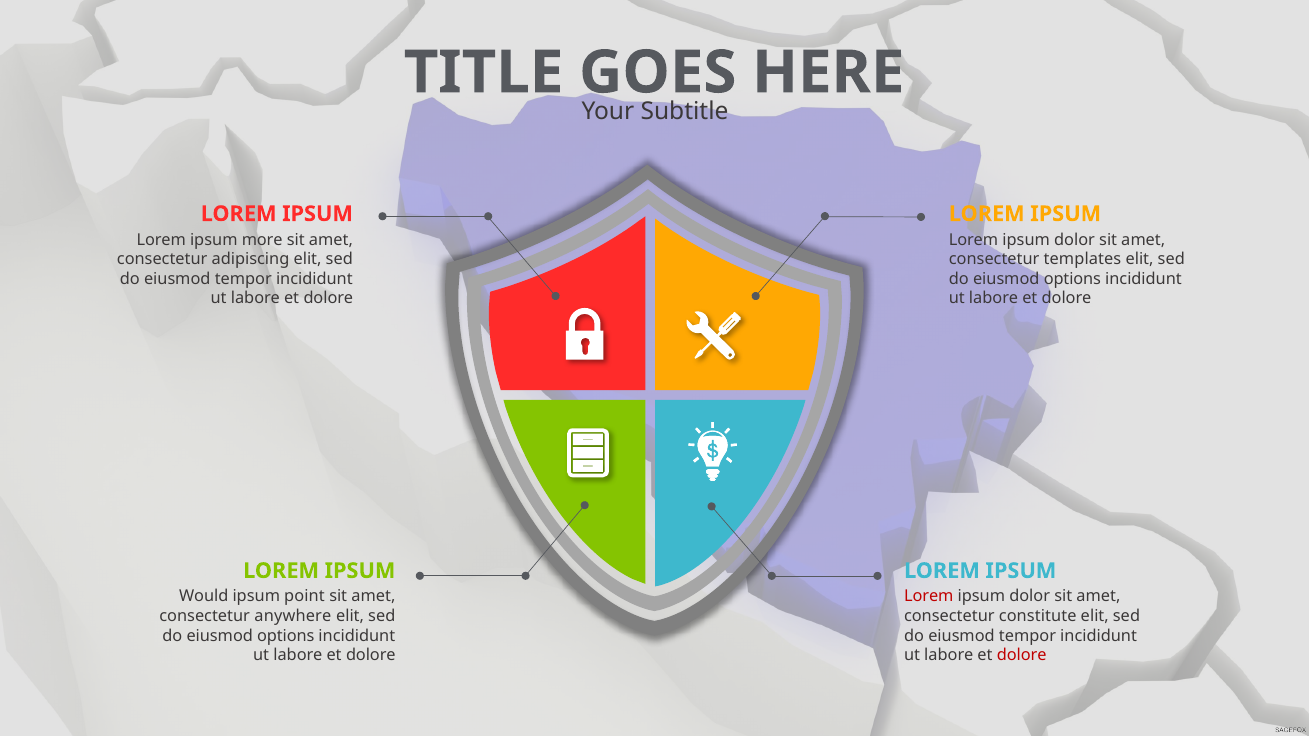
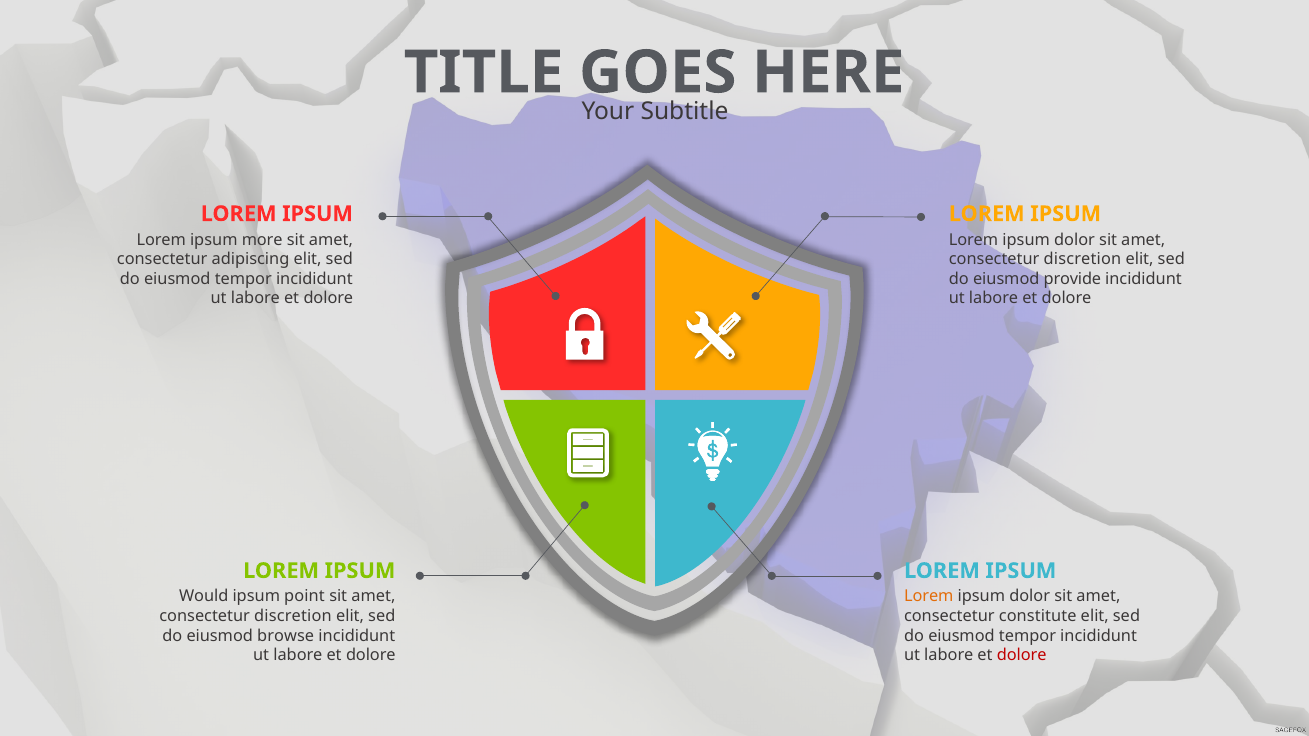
templates: templates -> discretion (1082, 259)
options: options -> provide (1072, 279)
Lorem colour: red -> orange (929, 597)
anywhere: anywhere -> discretion (293, 616)
options: options -> browse (286, 636)
